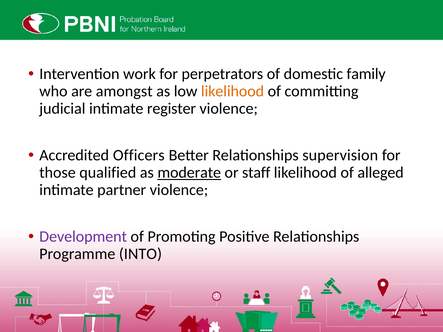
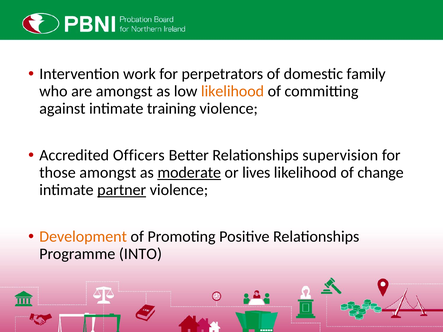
judicial: judicial -> against (62, 109)
register: register -> training (172, 109)
those qualified: qualified -> amongst (108, 173)
staff: staff -> lives (256, 173)
alleged: alleged -> change (381, 173)
partner underline: none -> present (122, 190)
Development colour: purple -> orange (83, 237)
